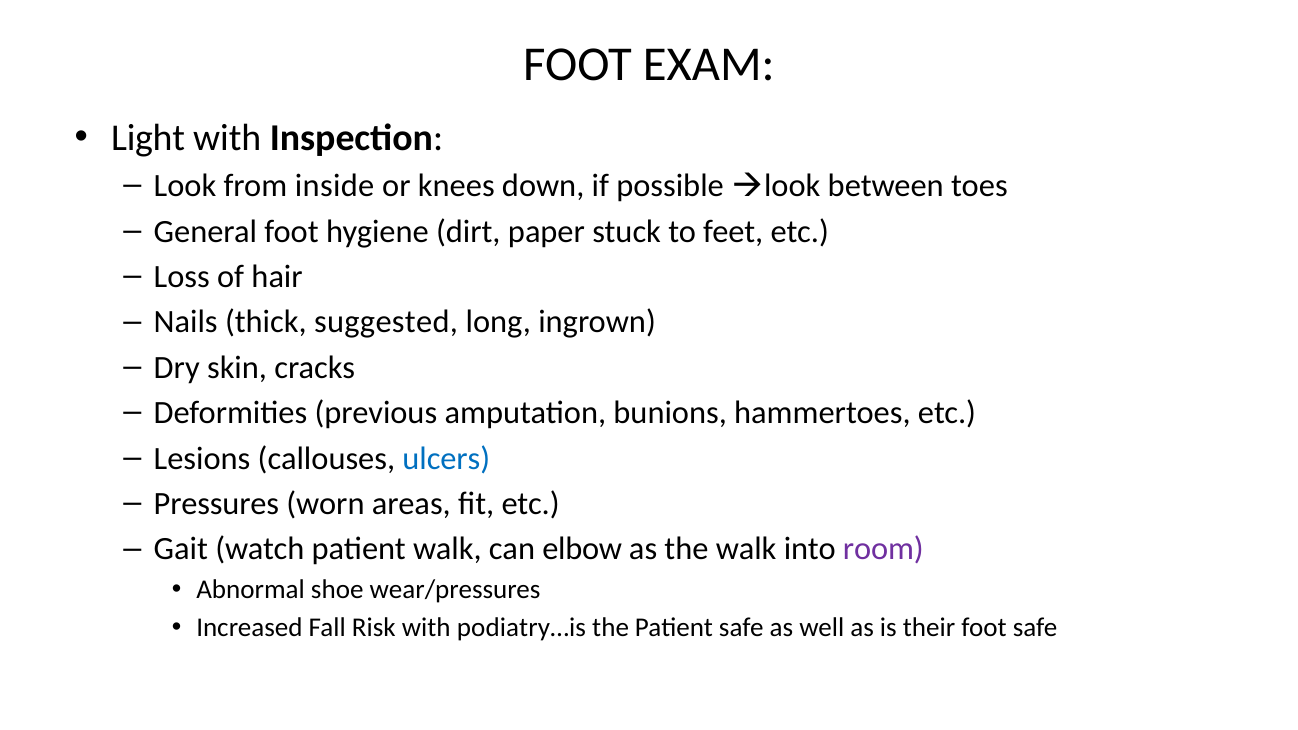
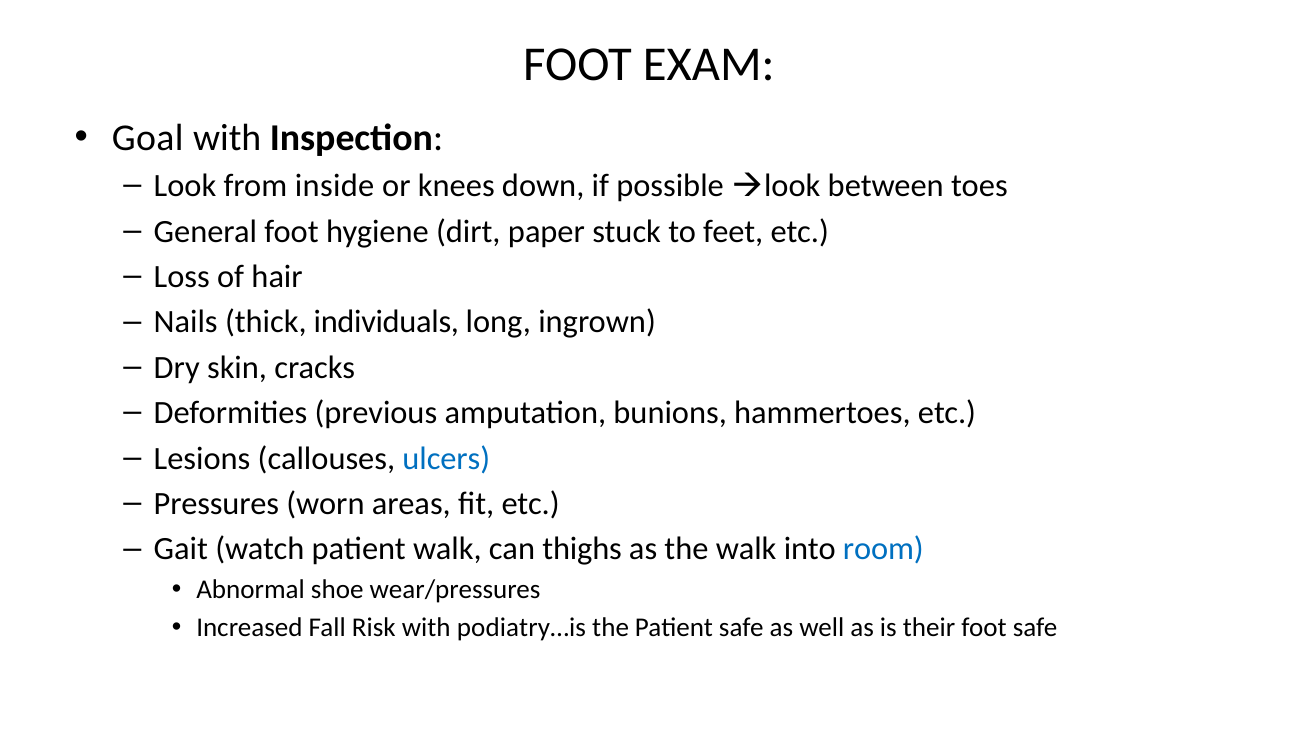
Light: Light -> Goal (148, 138)
suggested: suggested -> individuals (386, 322)
elbow: elbow -> thighs (582, 549)
room colour: purple -> blue (883, 549)
